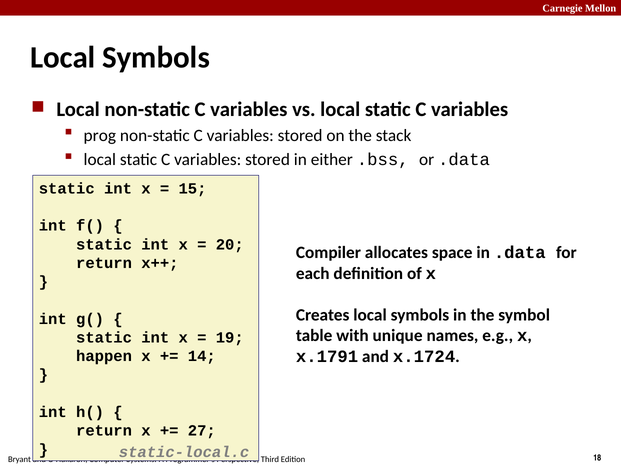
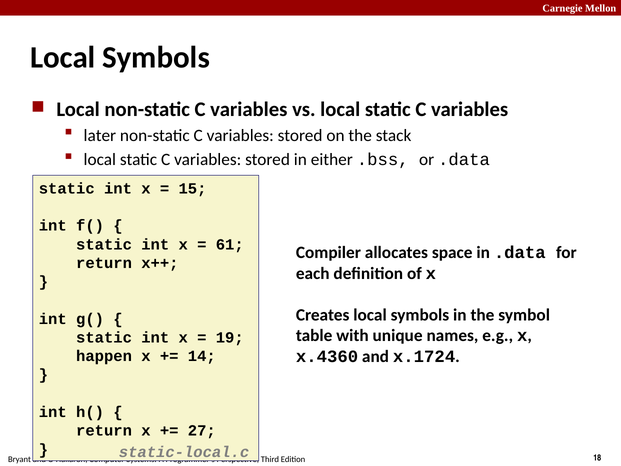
prog: prog -> later (100, 135)
20: 20 -> 61 (230, 244)
x.1791: x.1791 -> x.4360 (327, 356)
